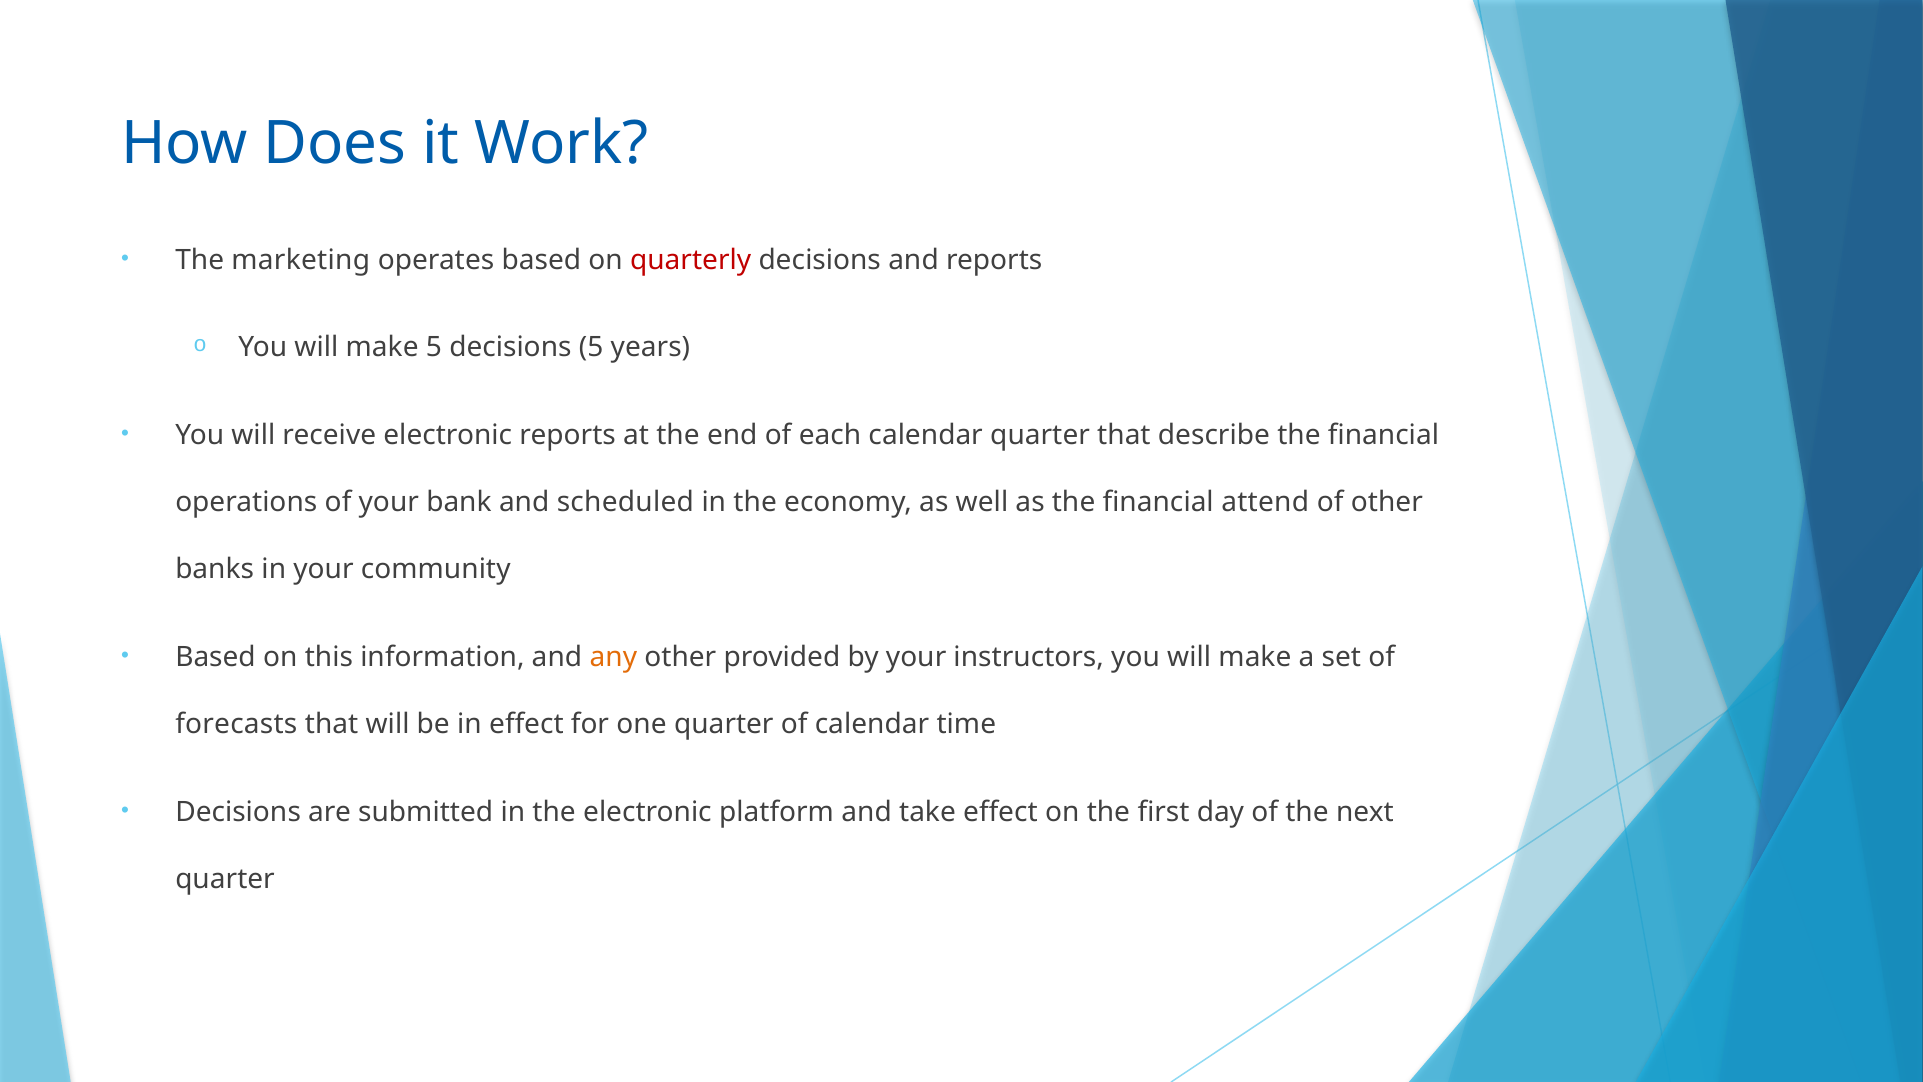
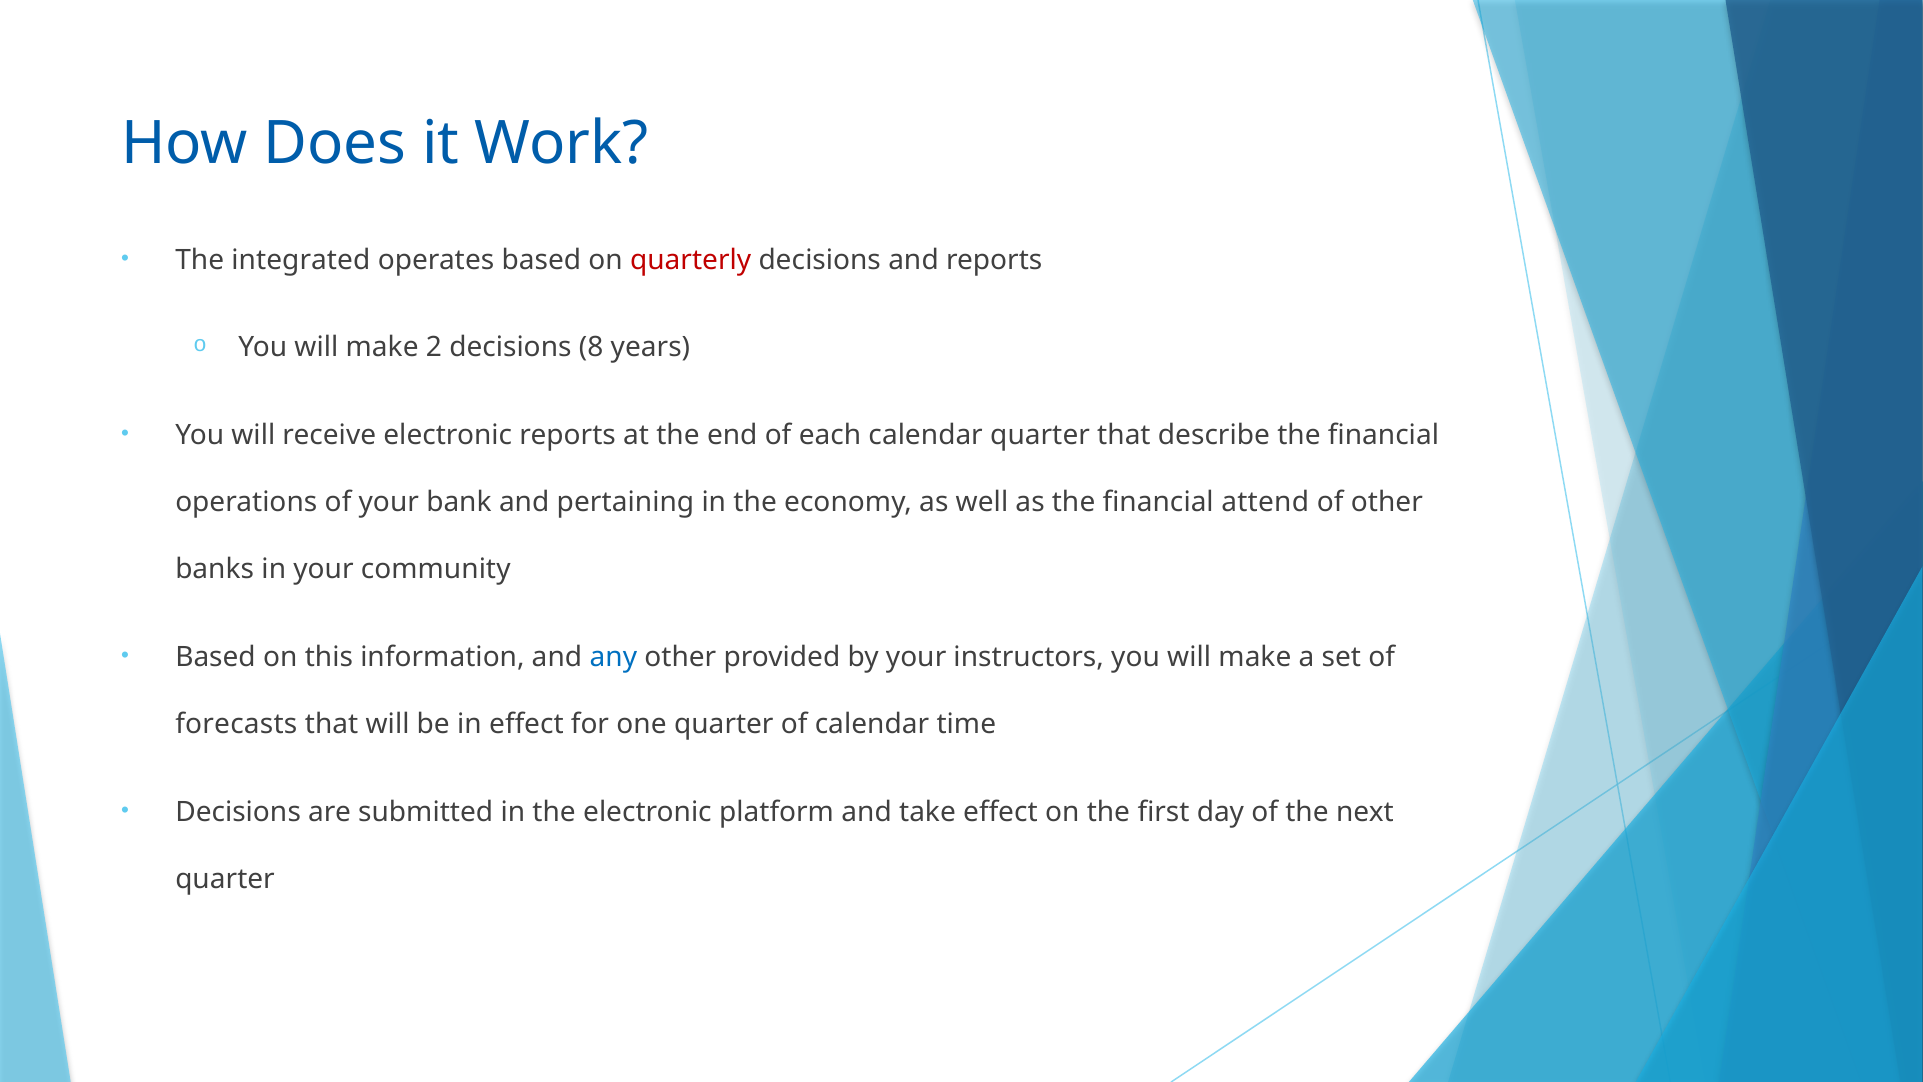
marketing: marketing -> integrated (301, 260)
make 5: 5 -> 2 (434, 347)
decisions 5: 5 -> 8 (591, 347)
scheduled: scheduled -> pertaining (625, 502)
any colour: orange -> blue (613, 657)
